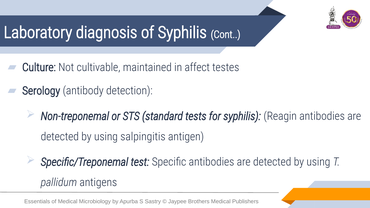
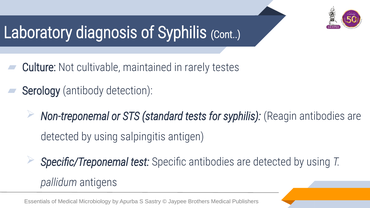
affect: affect -> rarely (197, 67)
